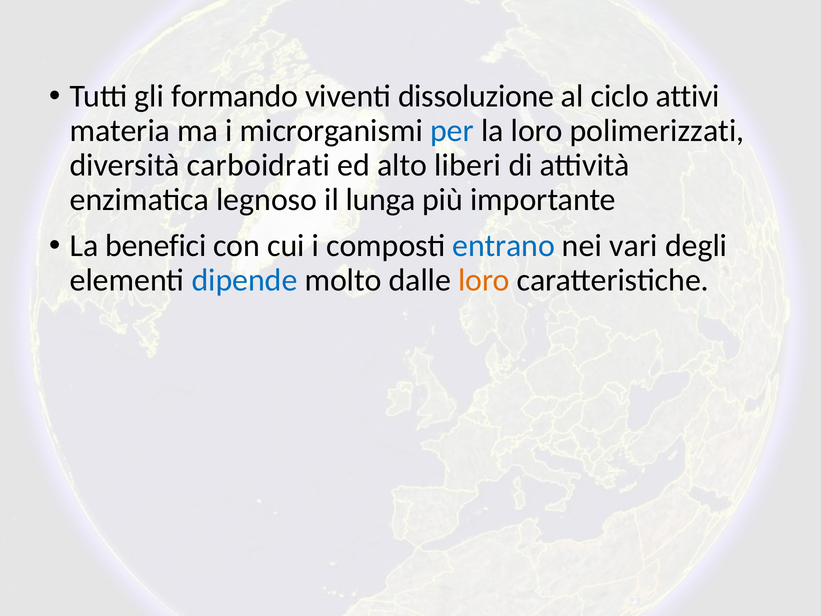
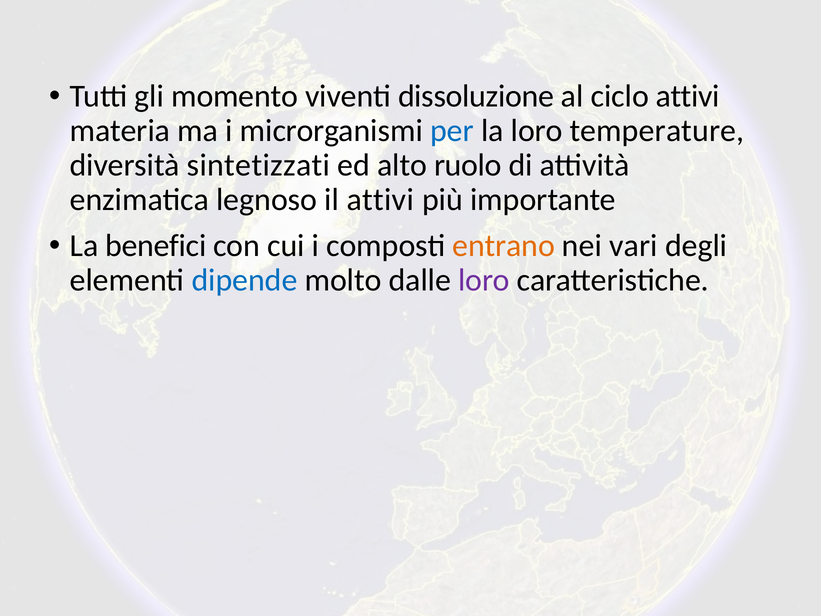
formando: formando -> momento (235, 96)
polimerizzati: polimerizzati -> temperature (657, 131)
carboidrati: carboidrati -> sintetizzati (258, 165)
liberi: liberi -> ruolo (468, 165)
il lunga: lunga -> attivi (380, 200)
entrano colour: blue -> orange (504, 246)
loro colour: orange -> purple (484, 280)
